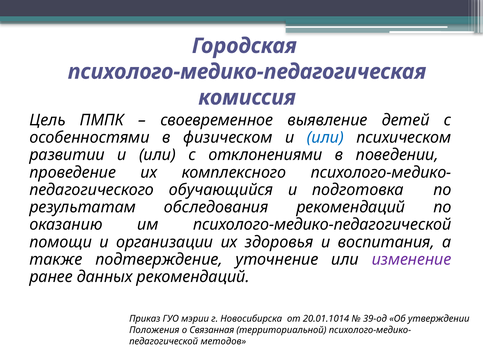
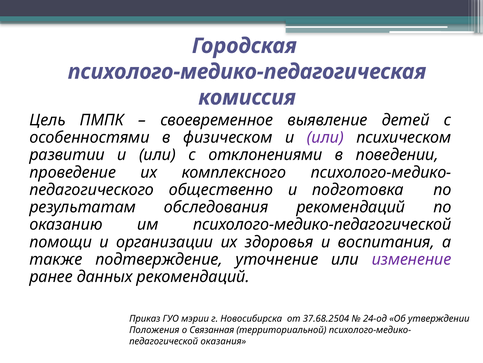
или colour: blue -> purple (325, 137)
обучающийся: обучающийся -> общественно (221, 189)
20.01.1014: 20.01.1014 -> 37.68.2504 (326, 318)
39-од: 39-од -> 24-од (375, 318)
методов: методов -> оказания (223, 341)
